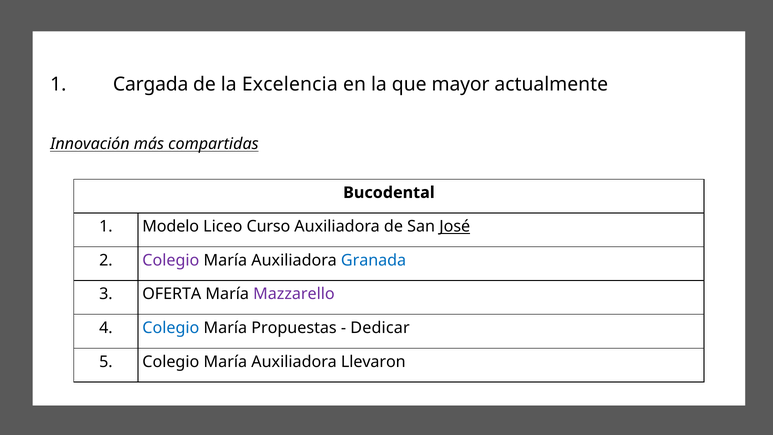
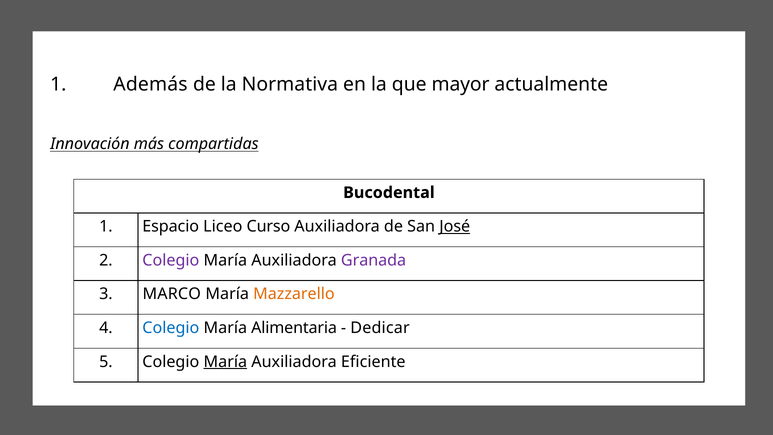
Cargada: Cargada -> Además (150, 84)
Excelencia: Excelencia -> Normativa (290, 84)
Modelo: Modelo -> Espacio (171, 226)
Granada colour: blue -> purple (374, 260)
OFERTA: OFERTA -> MARCO (172, 294)
Mazzarello colour: purple -> orange (294, 294)
Propuestas: Propuestas -> Alimentaria (294, 328)
María underline: none -> present (225, 362)
Llevaron: Llevaron -> Eficiente (373, 362)
